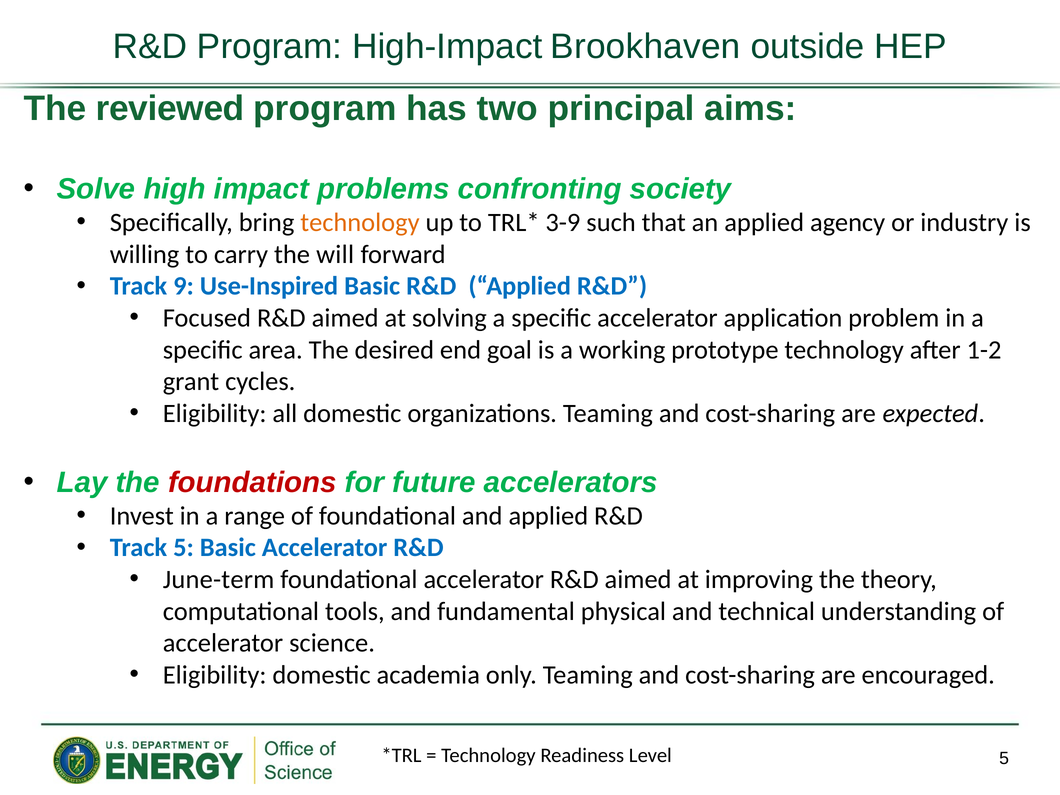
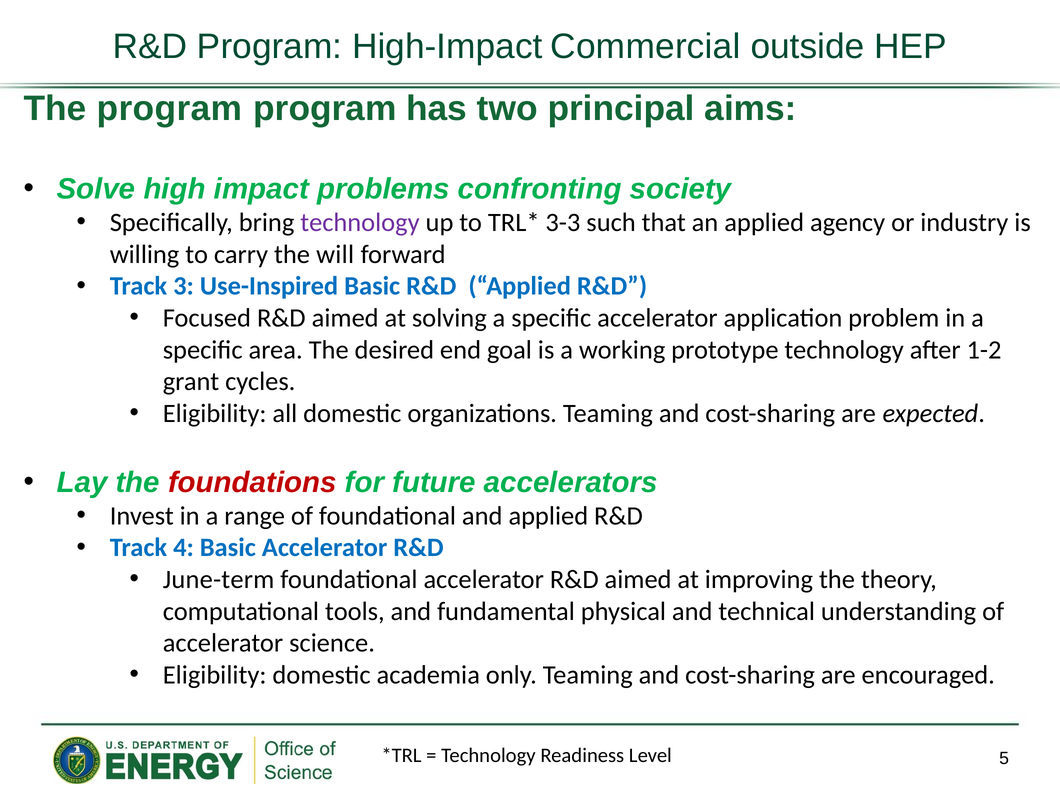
Brookhaven: Brookhaven -> Commercial (645, 47)
The reviewed: reviewed -> program (170, 108)
technology colour: orange -> purple (360, 223)
3-9: 3-9 -> 3-3 (563, 223)
9: 9 -> 3 (184, 286)
Track 5: 5 -> 4 (184, 548)
